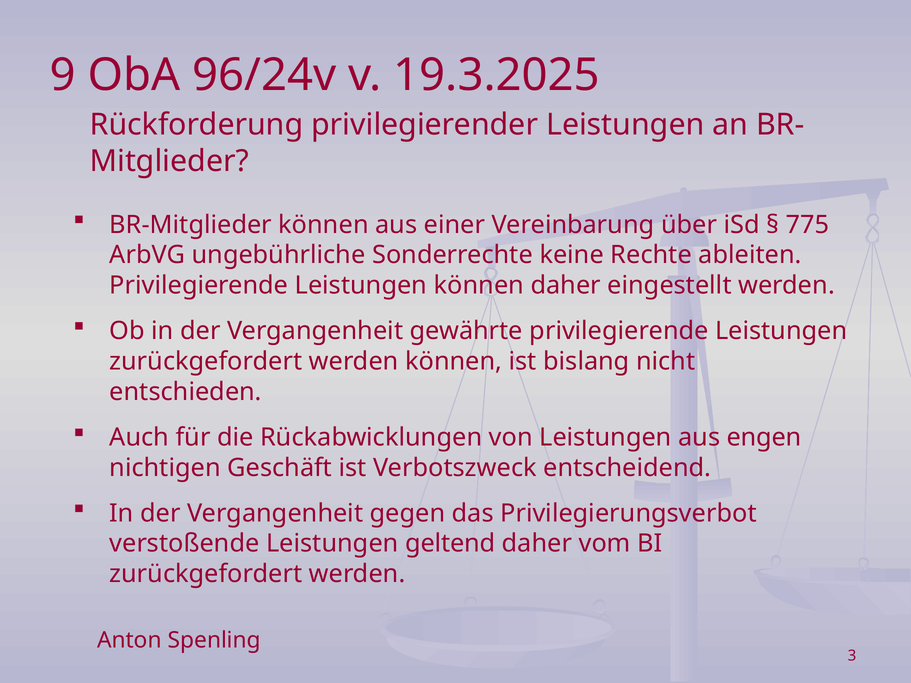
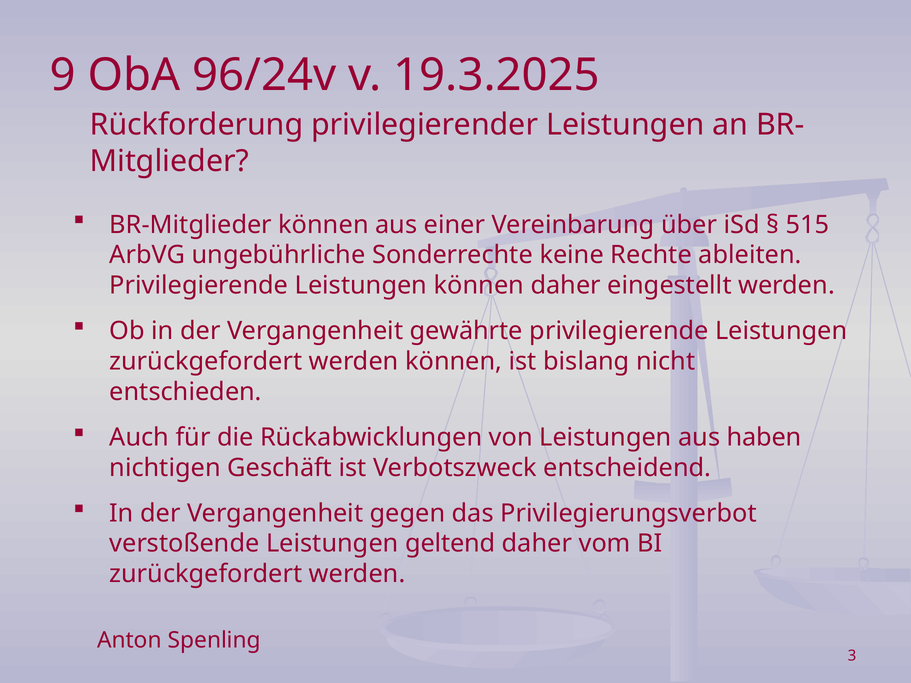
775: 775 -> 515 (808, 225)
engen: engen -> haben (764, 437)
